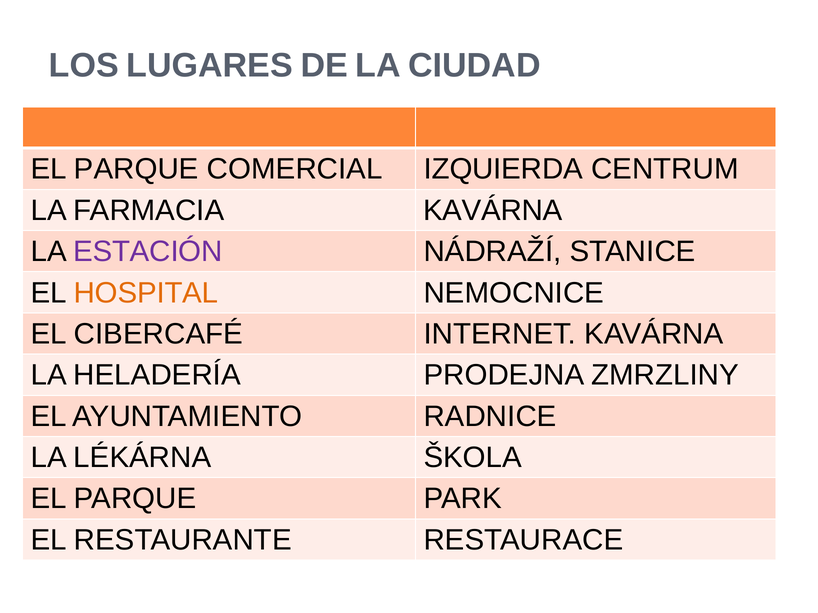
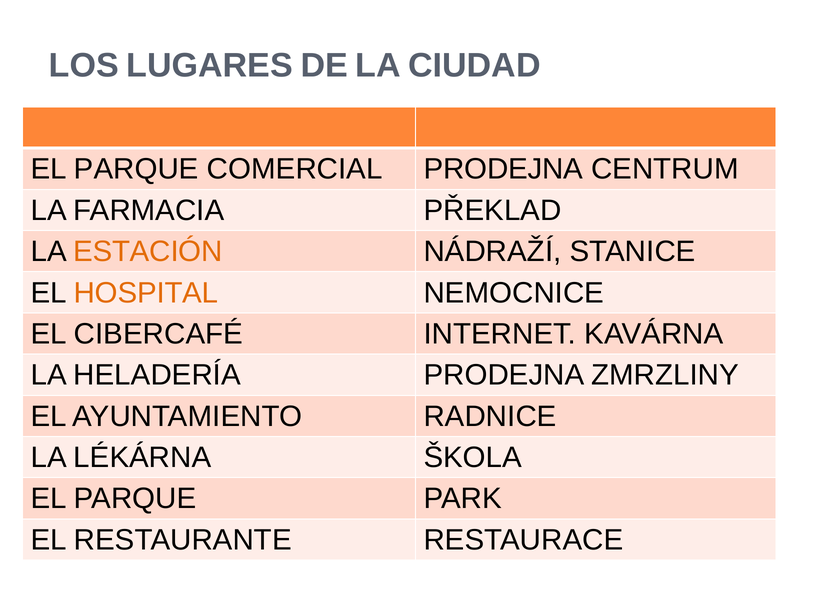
COMERCIAL IZQUIERDA: IZQUIERDA -> PRODEJNA (503, 169)
FARMACIA KAVÁRNA: KAVÁRNA -> PŘEKLAD (493, 211)
ESTACIÓN colour: purple -> orange (148, 252)
